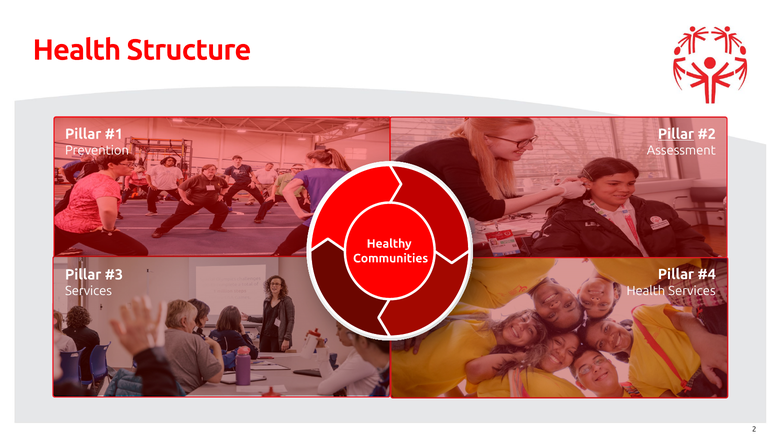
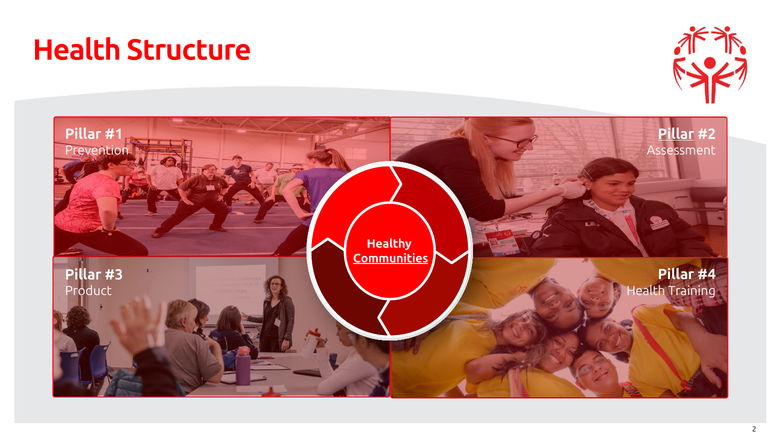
Communities underline: none -> present (391, 258)
Health Services: Services -> Training (692, 291)
Services: Services -> Product (88, 291)
